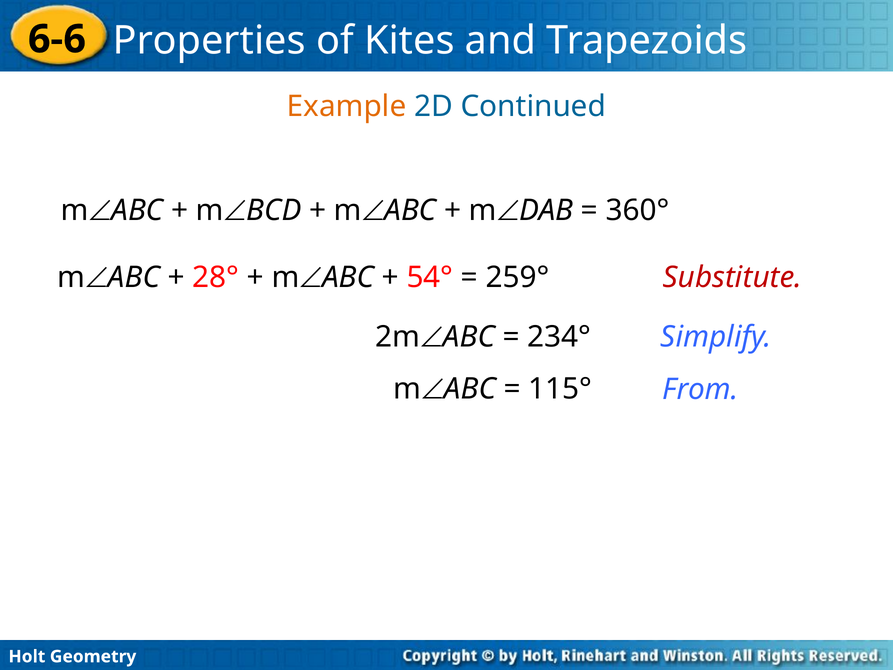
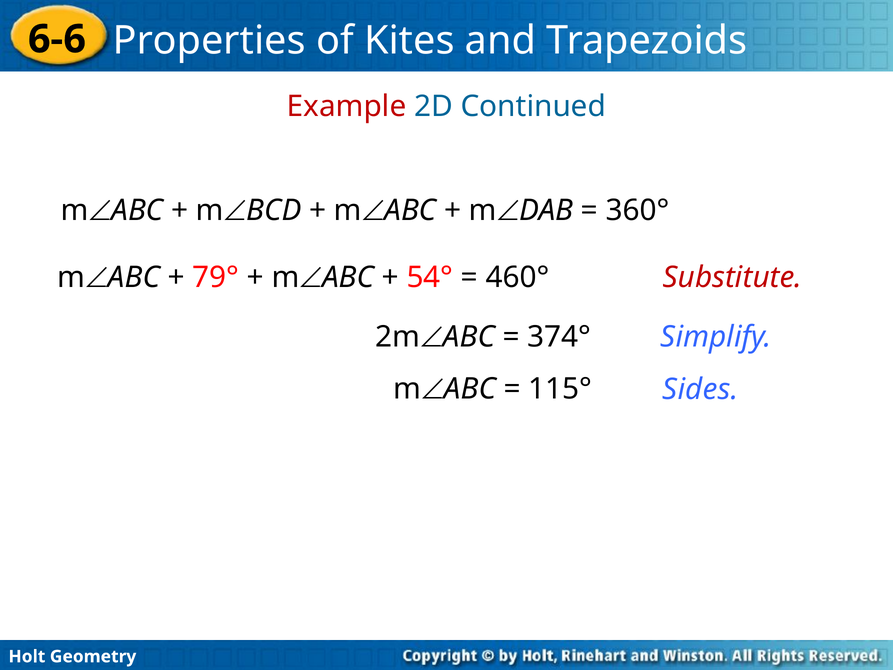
Example colour: orange -> red (347, 106)
28°: 28° -> 79° (216, 277)
259°: 259° -> 460° (518, 277)
234°: 234° -> 374° (559, 337)
From: From -> Sides (700, 389)
